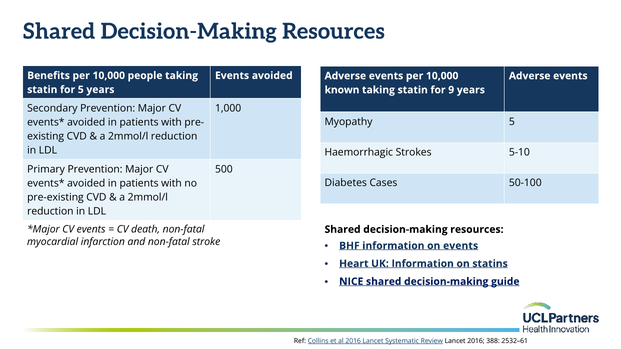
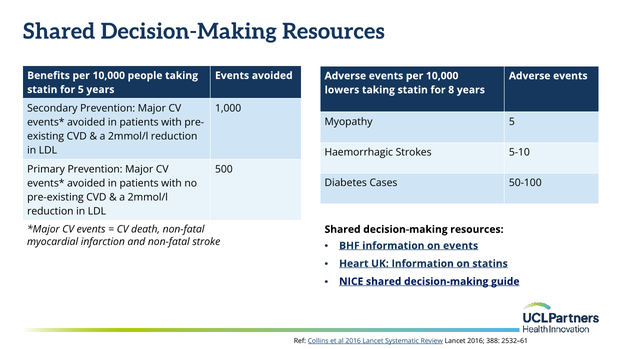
known: known -> lowers (342, 90)
9: 9 -> 8 (451, 90)
